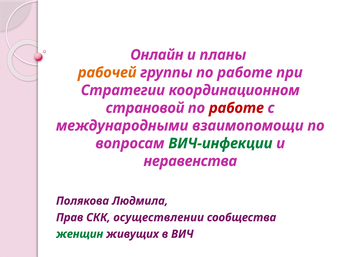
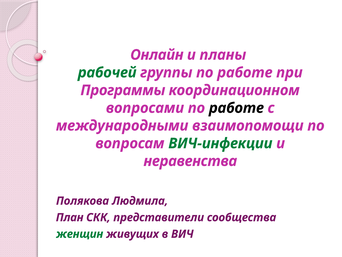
рабочей colour: orange -> green (107, 72)
Стратегии: Стратегии -> Программы (123, 90)
страновой: страновой -> вопросами (145, 108)
работе colour: red -> black (236, 108)
Прав: Прав -> План (70, 217)
осуществлении: осуществлении -> представители (159, 217)
